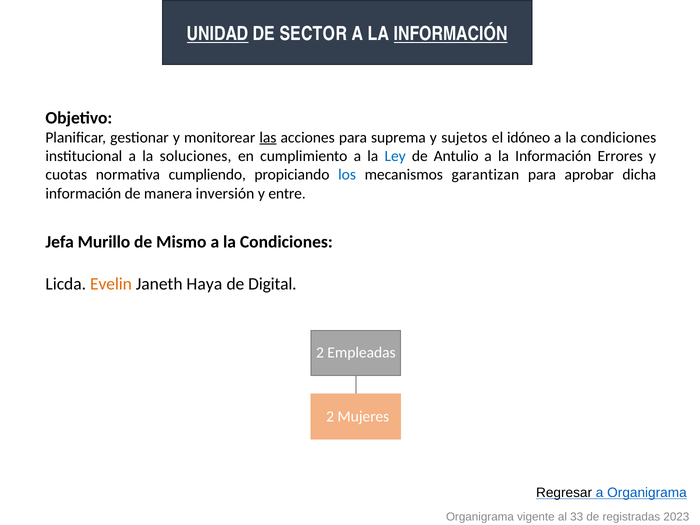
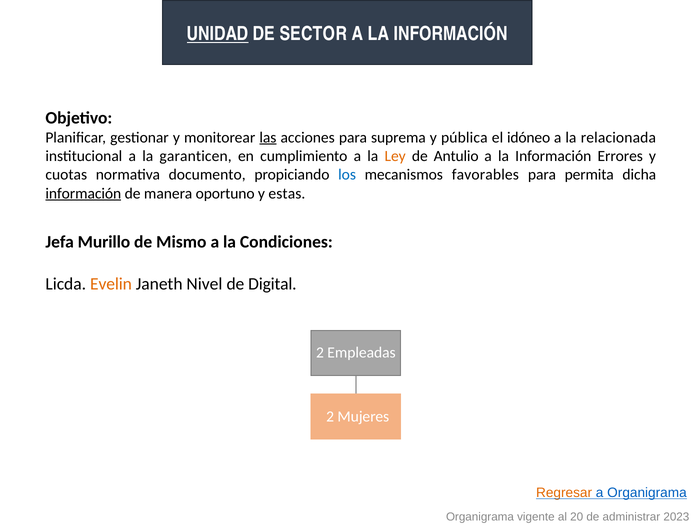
INFORMACIÓN underline: present -> none (451, 34)
sujetos: sujetos -> pública (464, 137)
condiciones: condiciones -> relacionada (618, 137)
soluciones: soluciones -> garanticen (196, 156)
Ley colour: blue -> orange (395, 156)
cumpliendo: cumpliendo -> documento (207, 175)
garantizan: garantizan -> favorables (485, 175)
aprobar: aprobar -> permita (589, 175)
información underline: none -> present (83, 193)
inversión: inversión -> oportuno (225, 193)
entre: entre -> estas (287, 193)
Haya: Haya -> Nivel (204, 284)
Regresar colour: black -> orange (564, 493)
33: 33 -> 20 (577, 517)
registradas: registradas -> administrar (631, 517)
